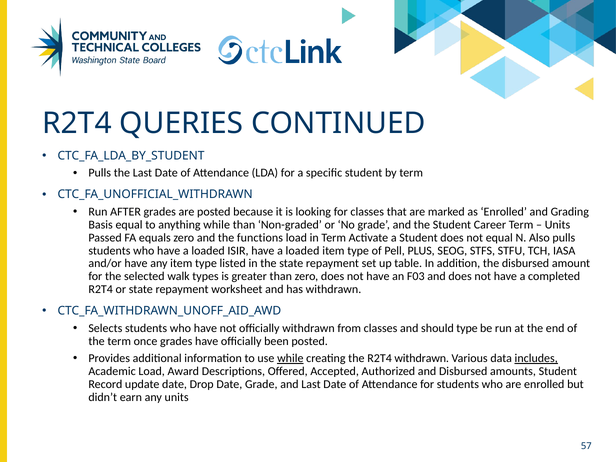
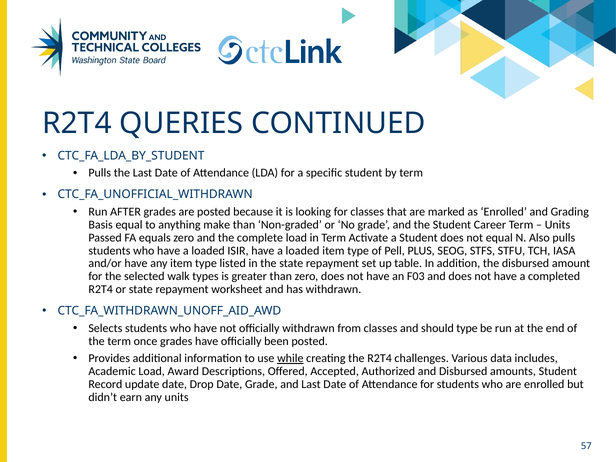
anything while: while -> make (217, 225)
functions: functions -> complete (260, 238)
R2T4 withdrawn: withdrawn -> challenges (422, 358)
includes underline: present -> none (536, 358)
